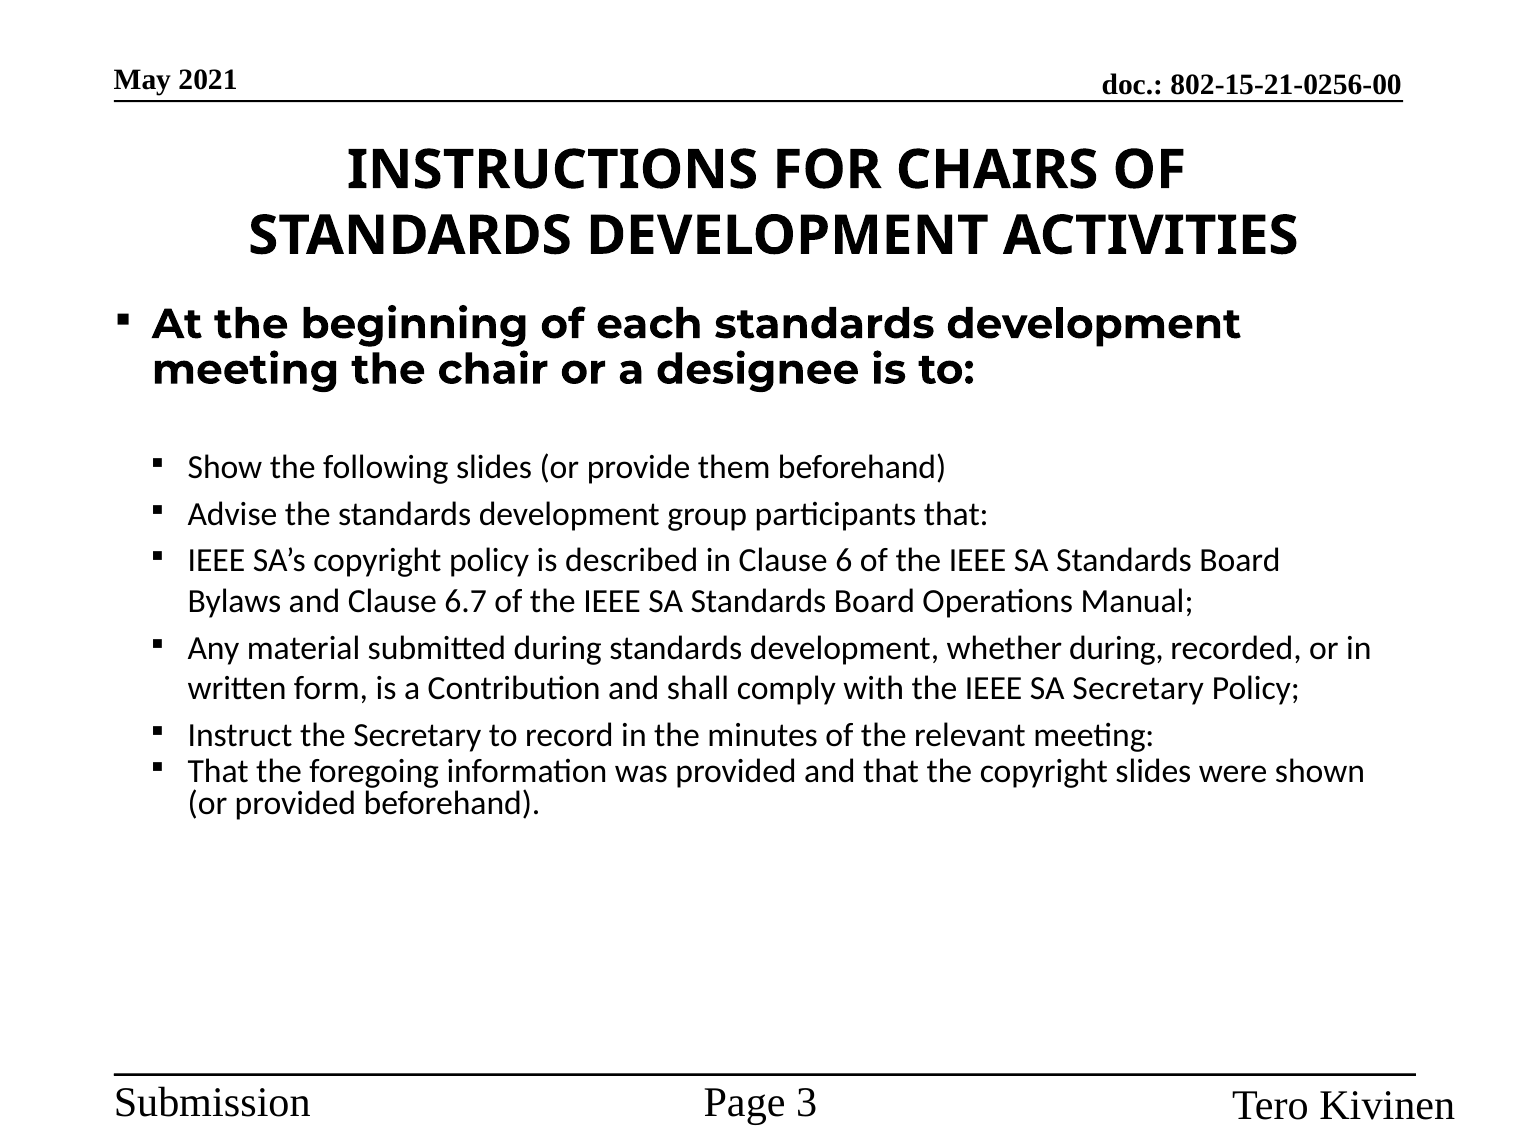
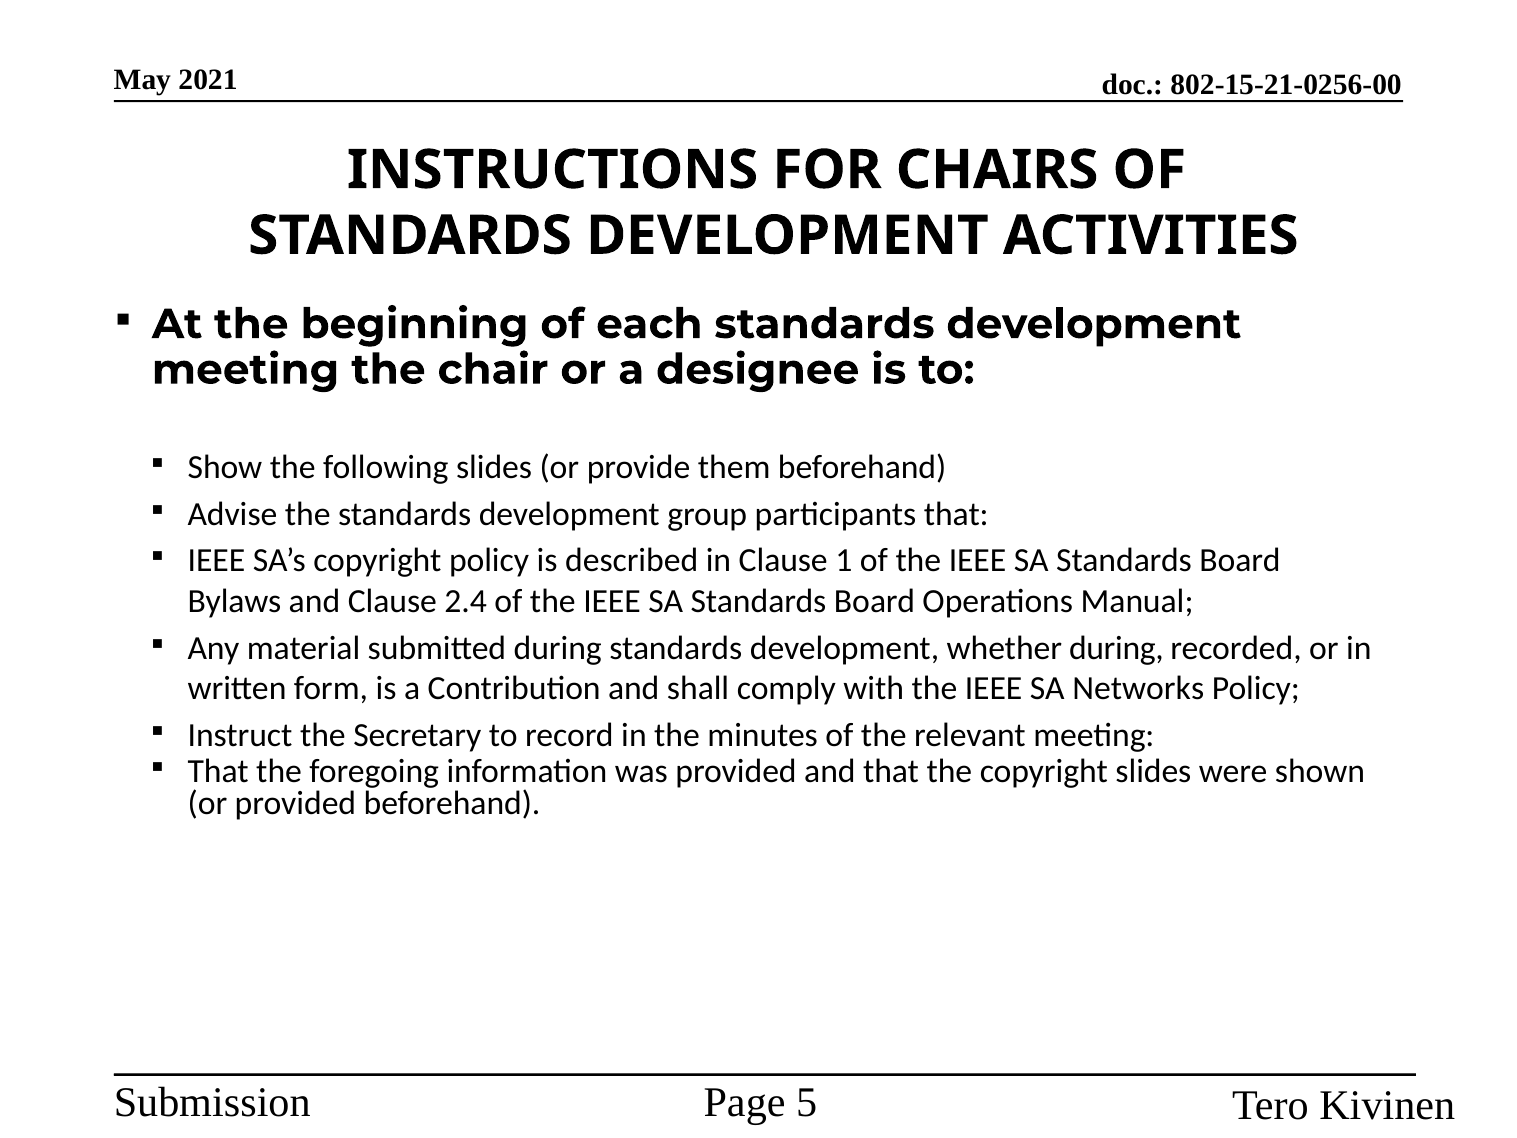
6: 6 -> 1 (844, 561)
6.7: 6.7 -> 2.4 (466, 601)
SA Secretary: Secretary -> Networks (1138, 688)
3: 3 -> 5 (807, 1103)
